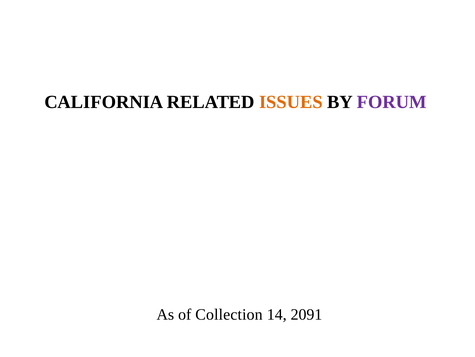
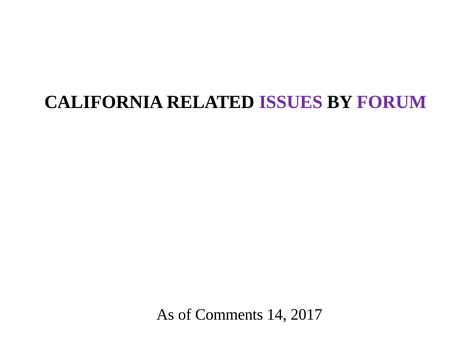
ISSUES colour: orange -> purple (291, 102)
Collection: Collection -> Comments (229, 314)
2091: 2091 -> 2017 (306, 314)
